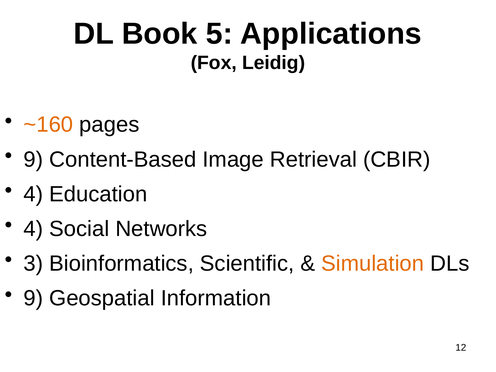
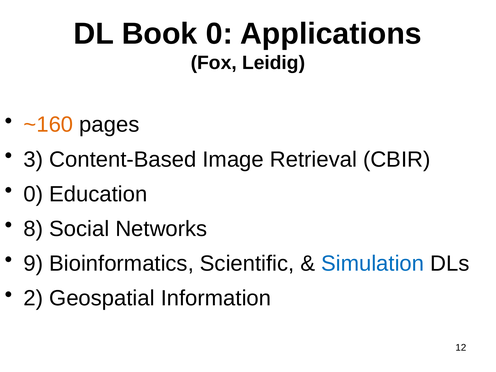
Book 5: 5 -> 0 (219, 34)
9: 9 -> 3 (33, 159)
4: 4 -> 0 (33, 194)
4: 4 -> 8 (33, 229)
3: 3 -> 9 (33, 264)
Simulation colour: orange -> blue (373, 264)
9: 9 -> 2 (33, 298)
